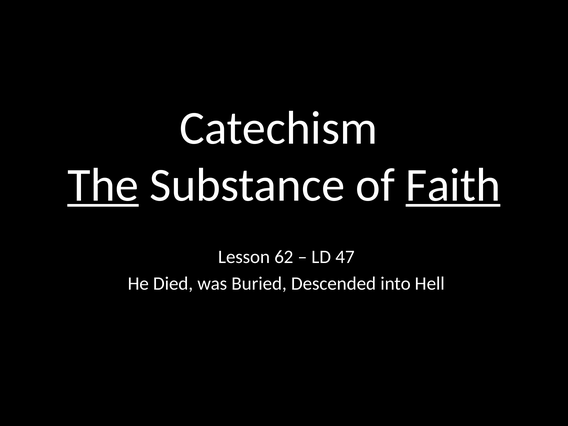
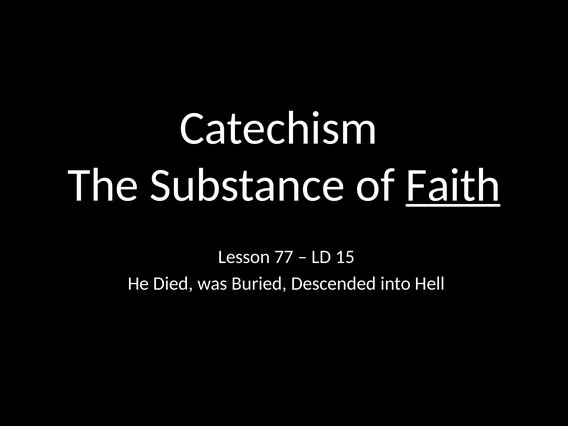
The underline: present -> none (103, 185)
62: 62 -> 77 (284, 257)
47: 47 -> 15 (345, 257)
